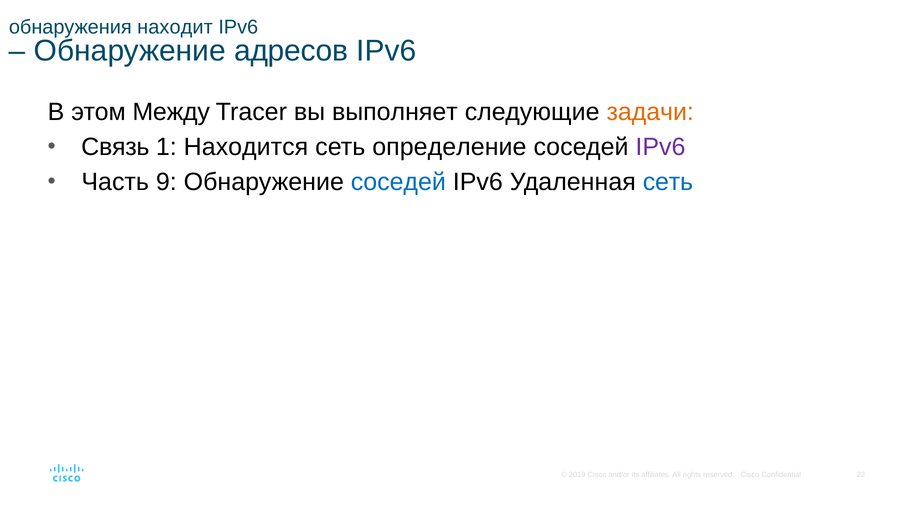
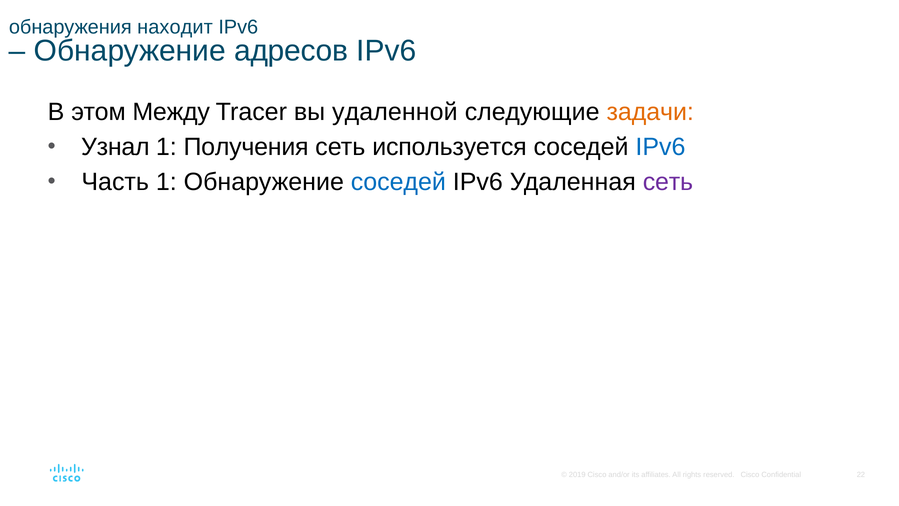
выполняет: выполняет -> удаленной (395, 112)
Связь: Связь -> Узнал (115, 147)
Находится: Находится -> Получения (246, 147)
определение: определение -> используется (449, 147)
IPv6 colour: purple -> blue (660, 147)
Часть 9: 9 -> 1 (166, 182)
сеть colour: blue -> purple (668, 182)
